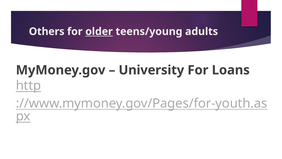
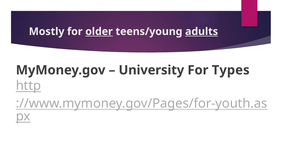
Others: Others -> Mostly (47, 31)
adults underline: none -> present (202, 31)
Loans: Loans -> Types (231, 70)
